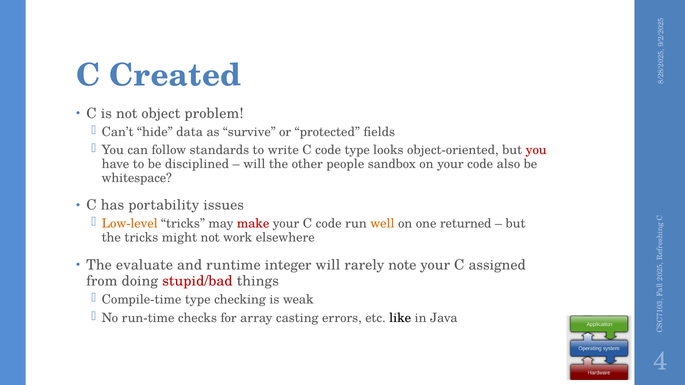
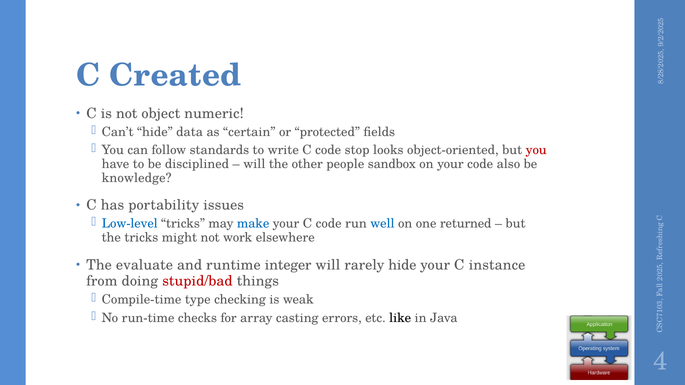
problem: problem -> numeric (214, 114)
survive: survive -> certain (249, 132)
code type: type -> stop (357, 150)
whitespace: whitespace -> knowledge (137, 178)
Low-level colour: orange -> blue (130, 224)
make colour: red -> blue (253, 224)
well colour: orange -> blue (382, 224)
rarely note: note -> hide (402, 265)
assigned: assigned -> instance (497, 265)
